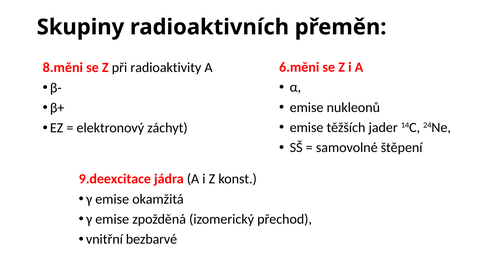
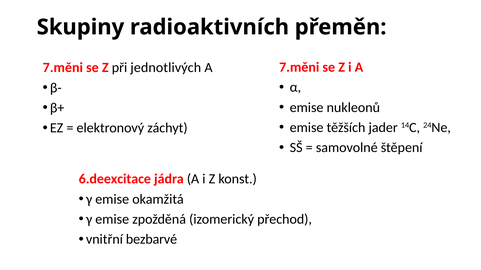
6.měni: 6.měni -> 7.měni (299, 67)
8.měni: 8.měni -> 7.měni (63, 68)
radioaktivity: radioaktivity -> jednotlivých (166, 68)
9.deexcitace: 9.deexcitace -> 6.deexcitace (115, 179)
